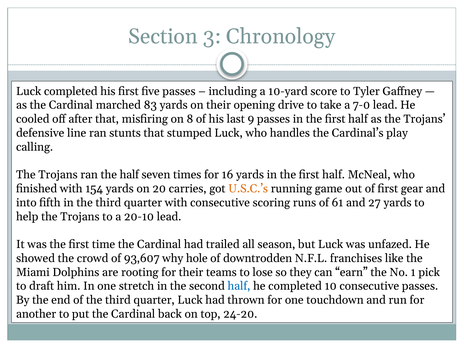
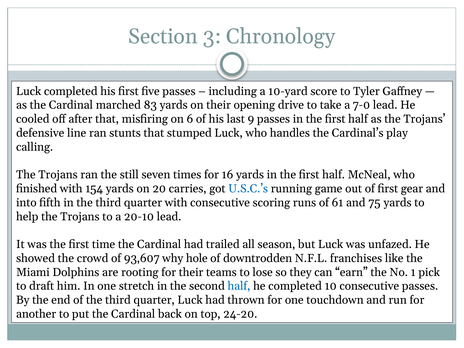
8: 8 -> 6 (190, 119)
the half: half -> still (129, 175)
U.S.C.’s colour: orange -> blue (248, 189)
27: 27 -> 75 (374, 203)
